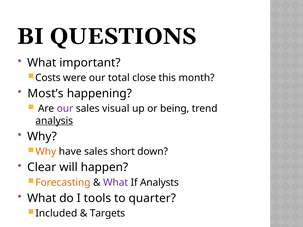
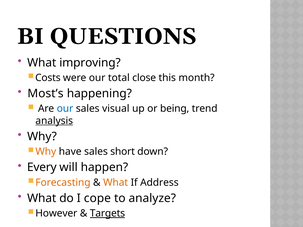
important: important -> improving (90, 63)
our colour: purple -> blue (65, 109)
Clear: Clear -> Every (42, 168)
What colour: purple -> orange (116, 183)
Analysts: Analysts -> Address (159, 183)
tools: tools -> cope (97, 198)
quarter: quarter -> analyze (152, 198)
Included: Included -> However (56, 214)
Targets underline: none -> present (107, 214)
